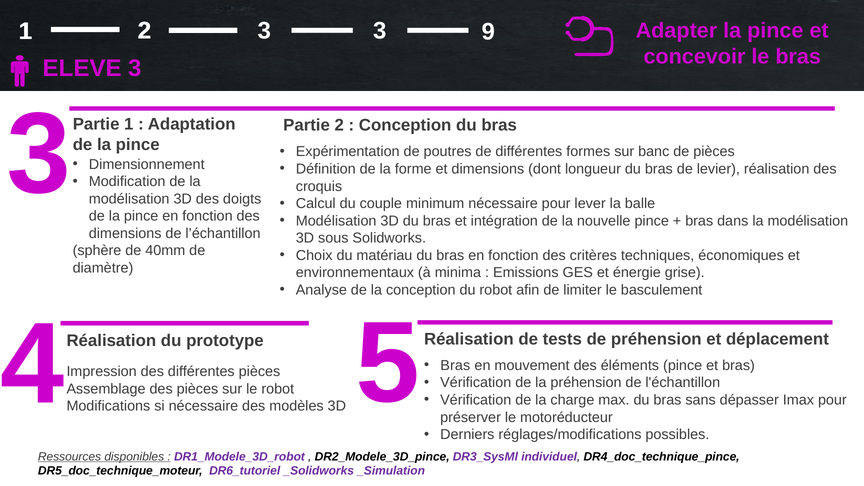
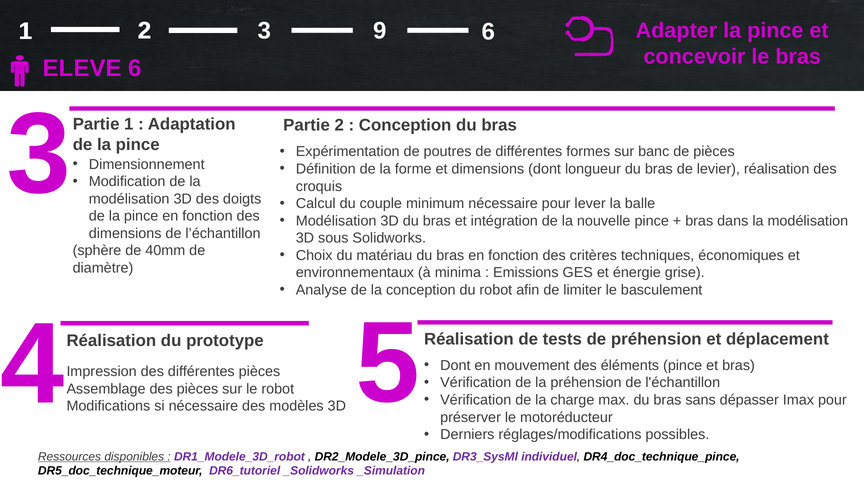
3 9: 9 -> 6 (488, 32)
3: 3 -> 9 (380, 31)
ELEVE 3: 3 -> 6 (135, 69)
Bras: Bras -> Dont (455, 365)
